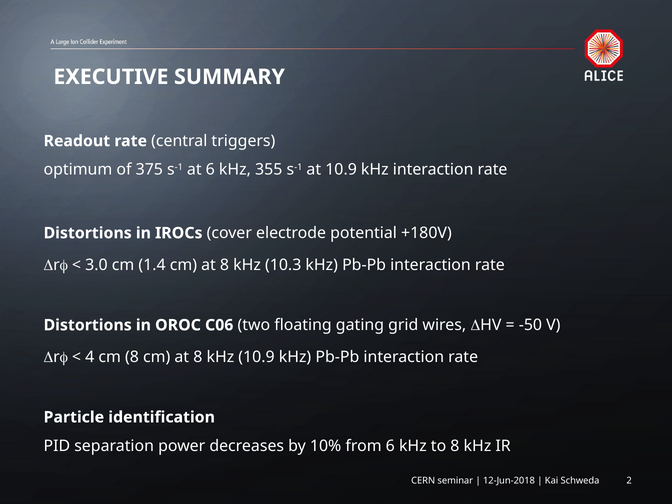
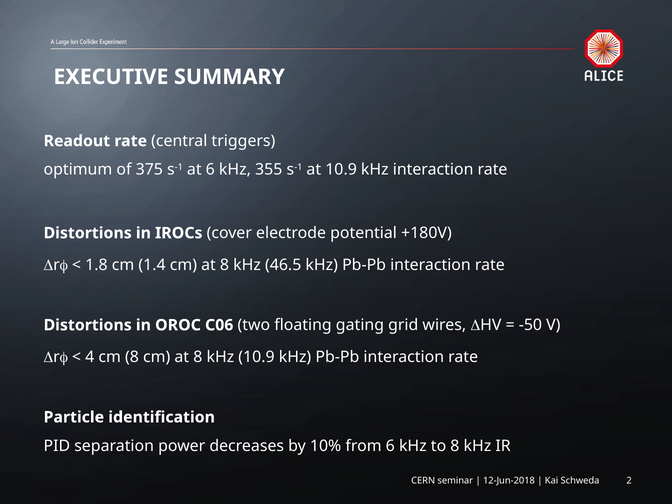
3.0: 3.0 -> 1.8 (96, 265)
10.3: 10.3 -> 46.5 (283, 265)
